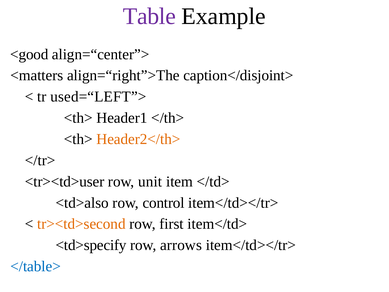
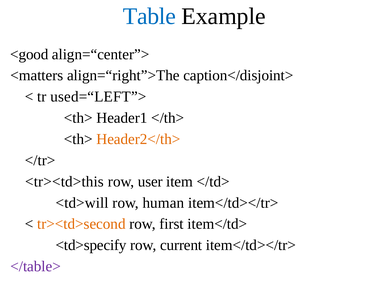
Table colour: purple -> blue (149, 16)
<tr><td>user: <tr><td>user -> <tr><td>this (65, 181)
unit: unit -> user (150, 181)
<td>also: <td>also -> <td>will (82, 203)
control: control -> human (163, 203)
arrows: arrows -> current (181, 245)
</table> colour: blue -> purple (36, 266)
